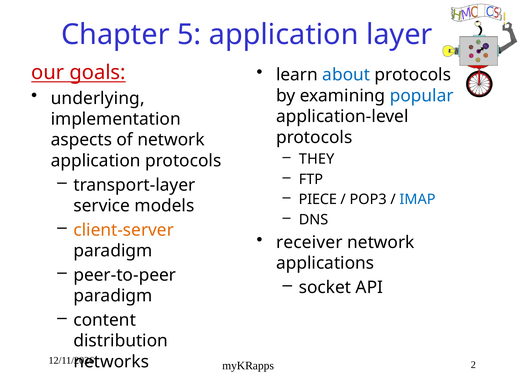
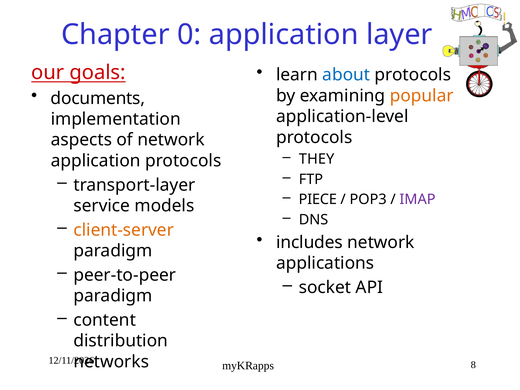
5: 5 -> 0 (189, 35)
underlying: underlying -> documents (98, 98)
popular colour: blue -> orange (422, 96)
IMAP colour: blue -> purple (418, 199)
receiver: receiver -> includes (309, 242)
2: 2 -> 8 (473, 365)
